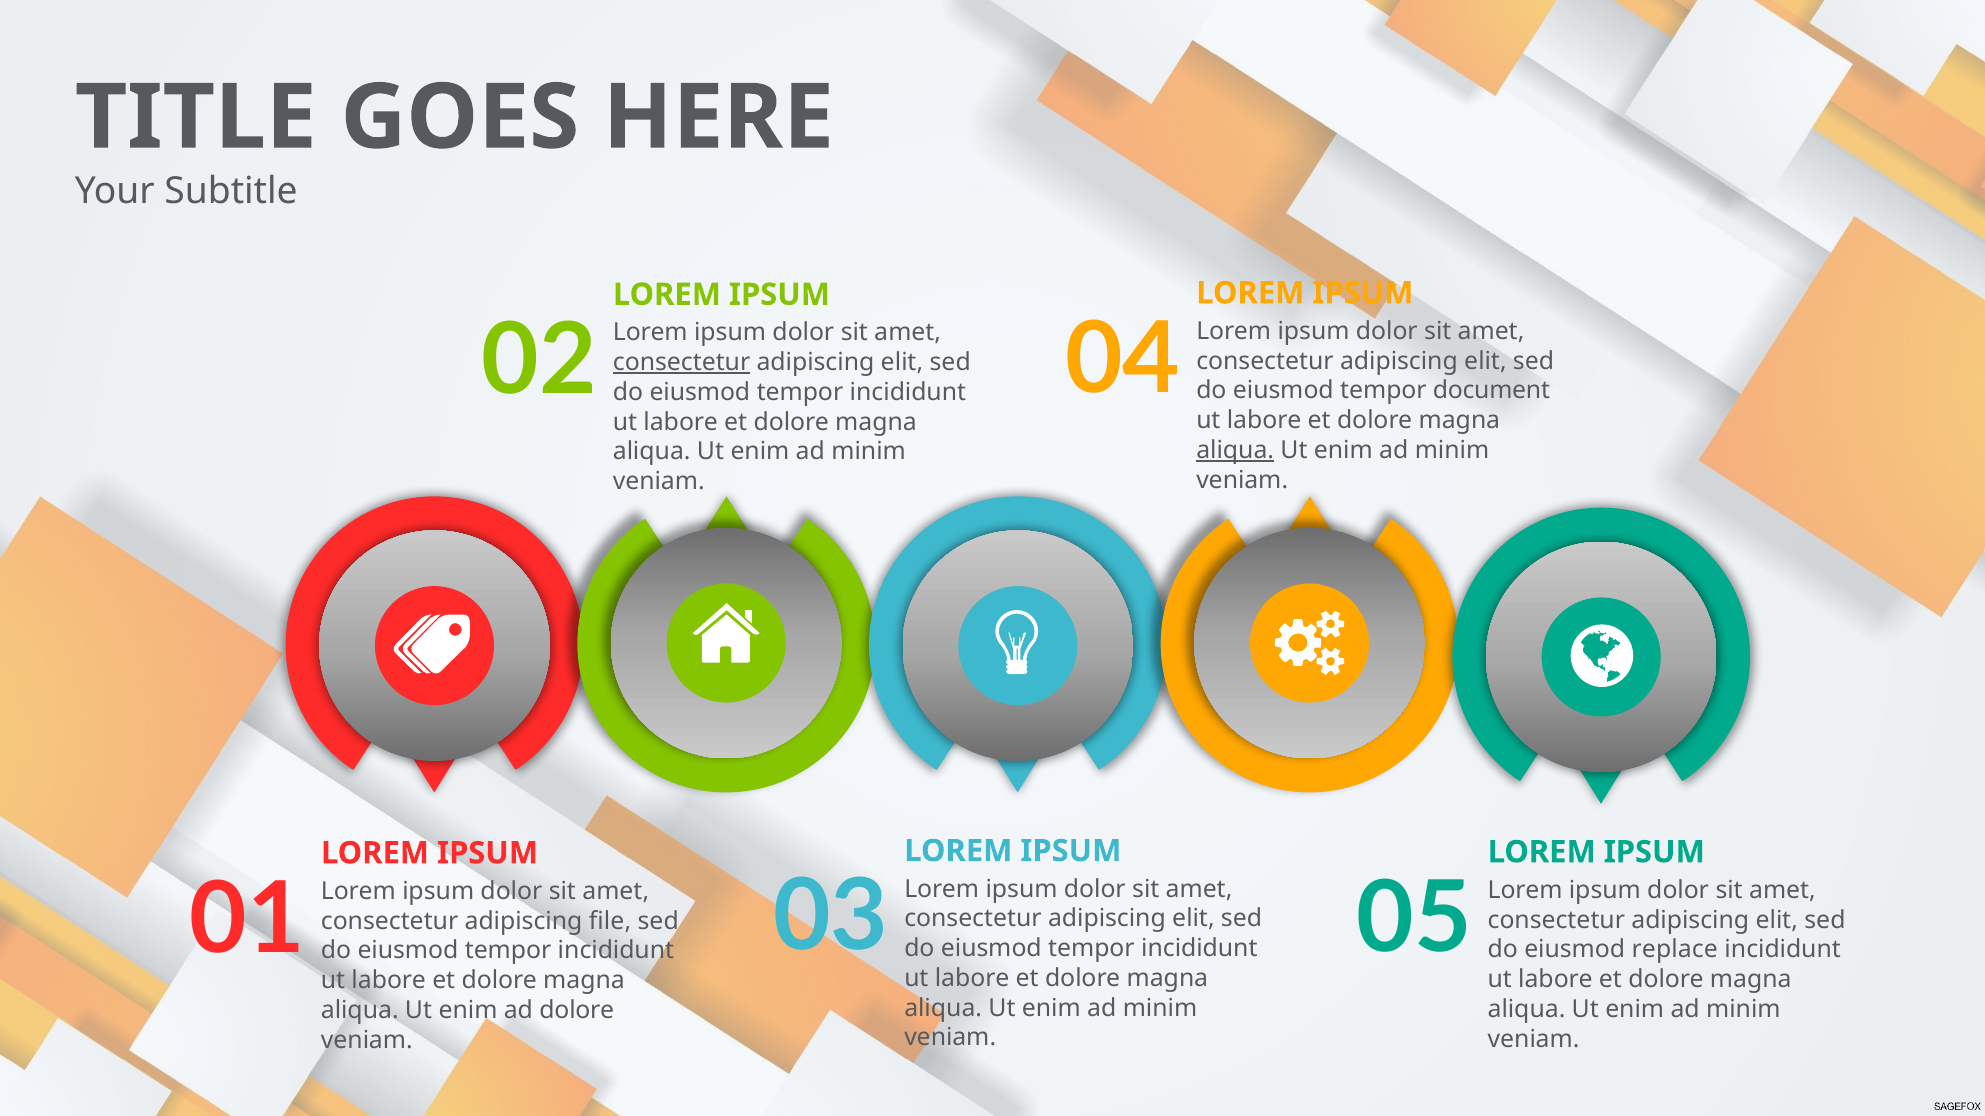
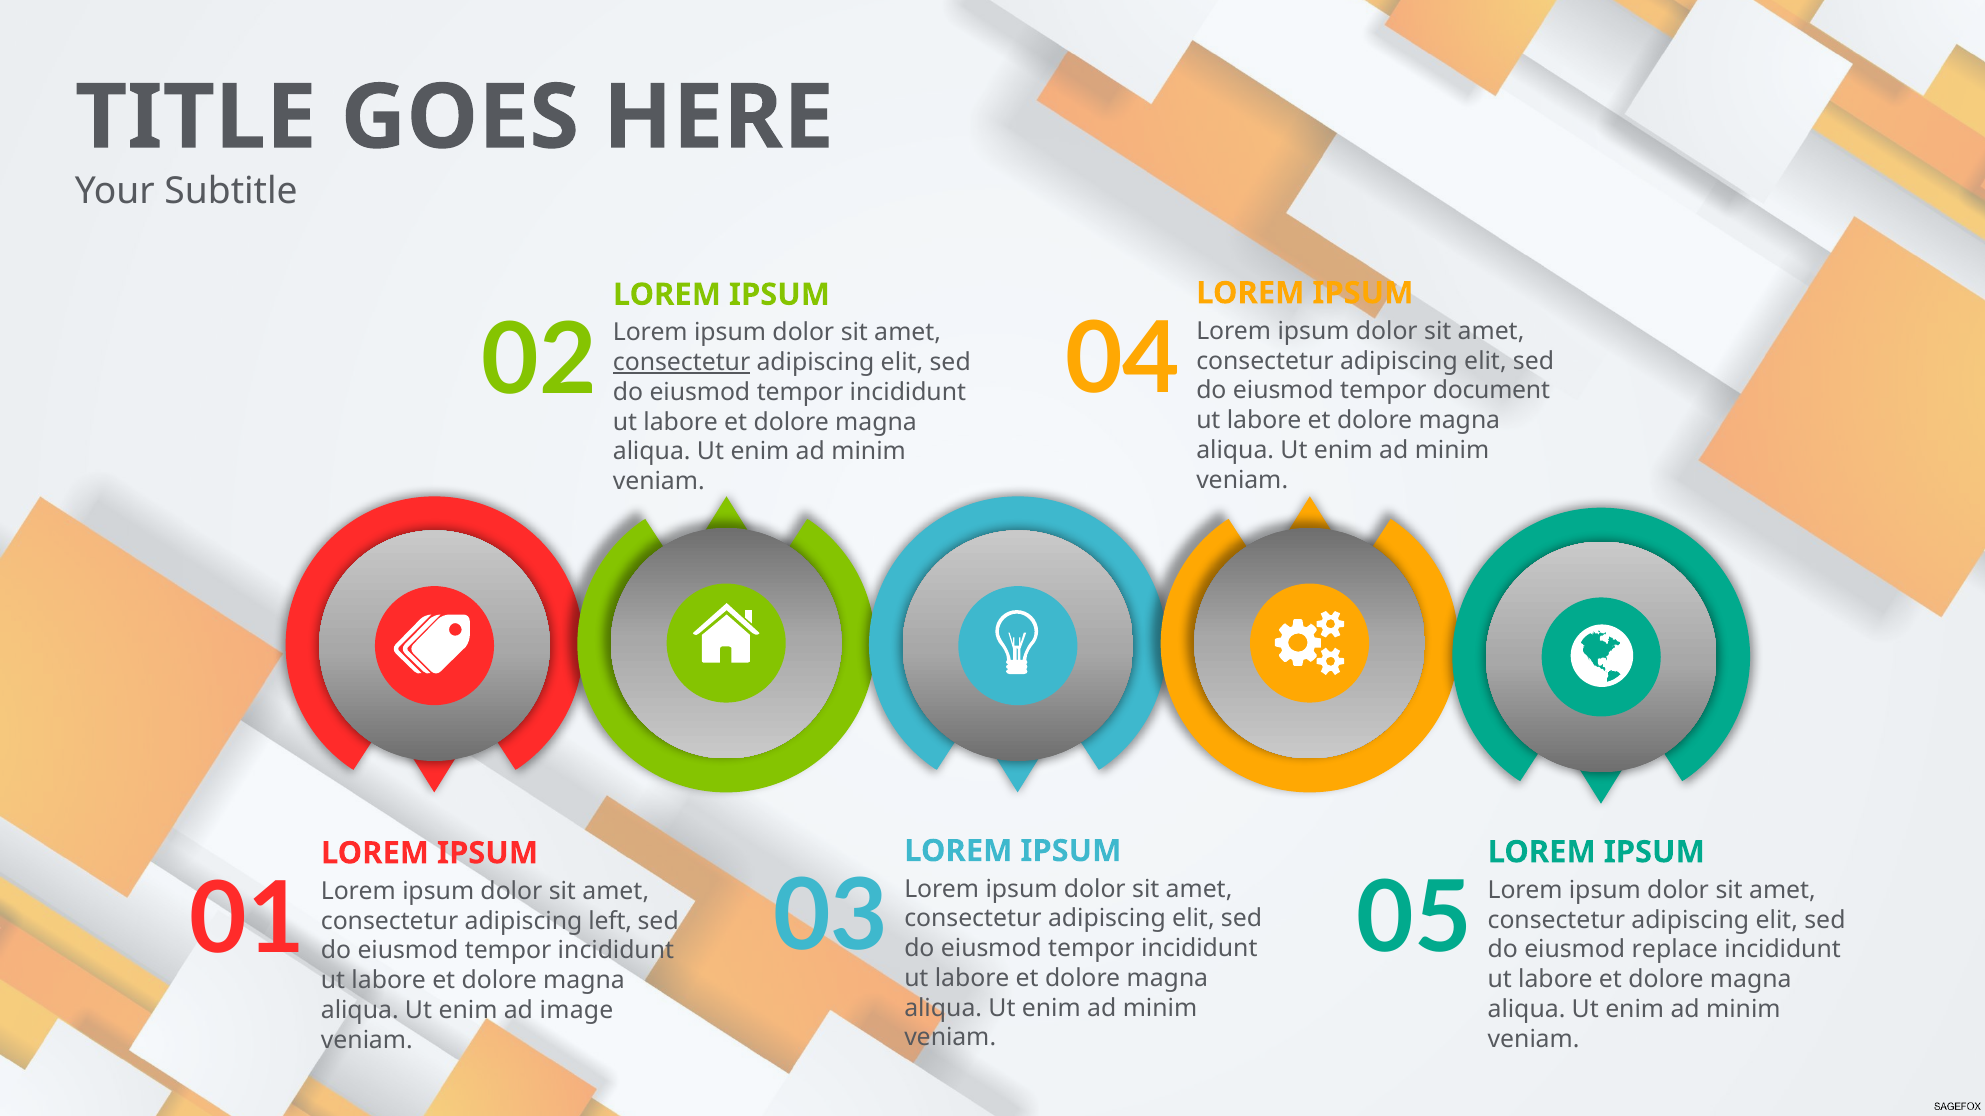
aliqua underline: present -> none (1235, 450)
file: file -> left (610, 921)
ad dolore: dolore -> image (577, 1011)
